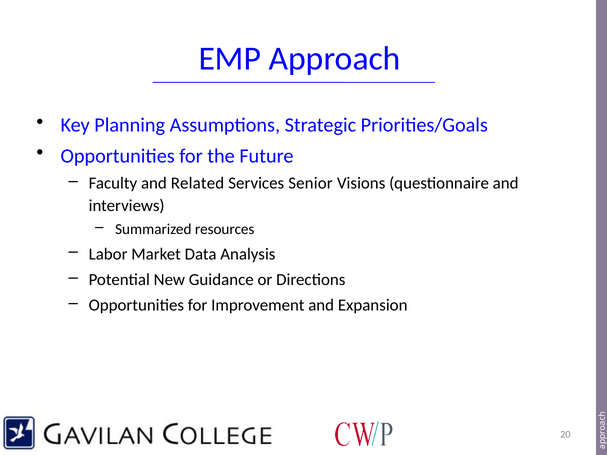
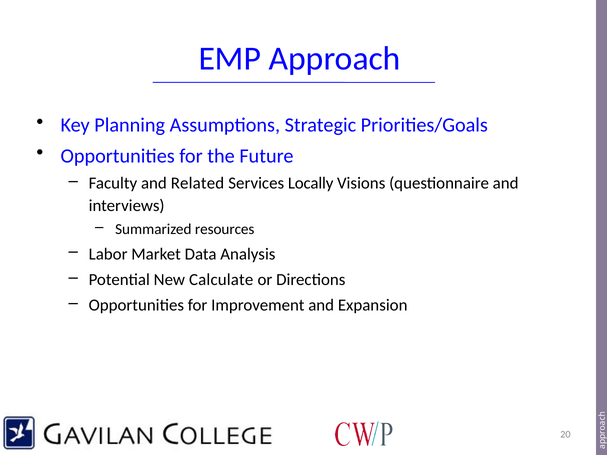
Senior: Senior -> Locally (311, 183)
Guidance: Guidance -> Calculate (221, 280)
